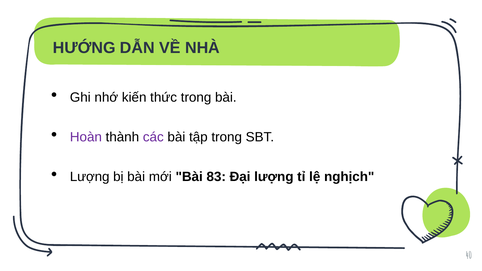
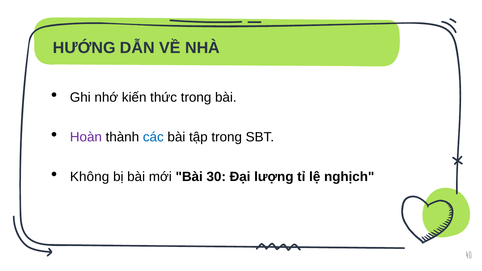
các colour: purple -> blue (153, 137)
Lượng: Lượng -> Không (90, 177)
83: 83 -> 30 (216, 177)
